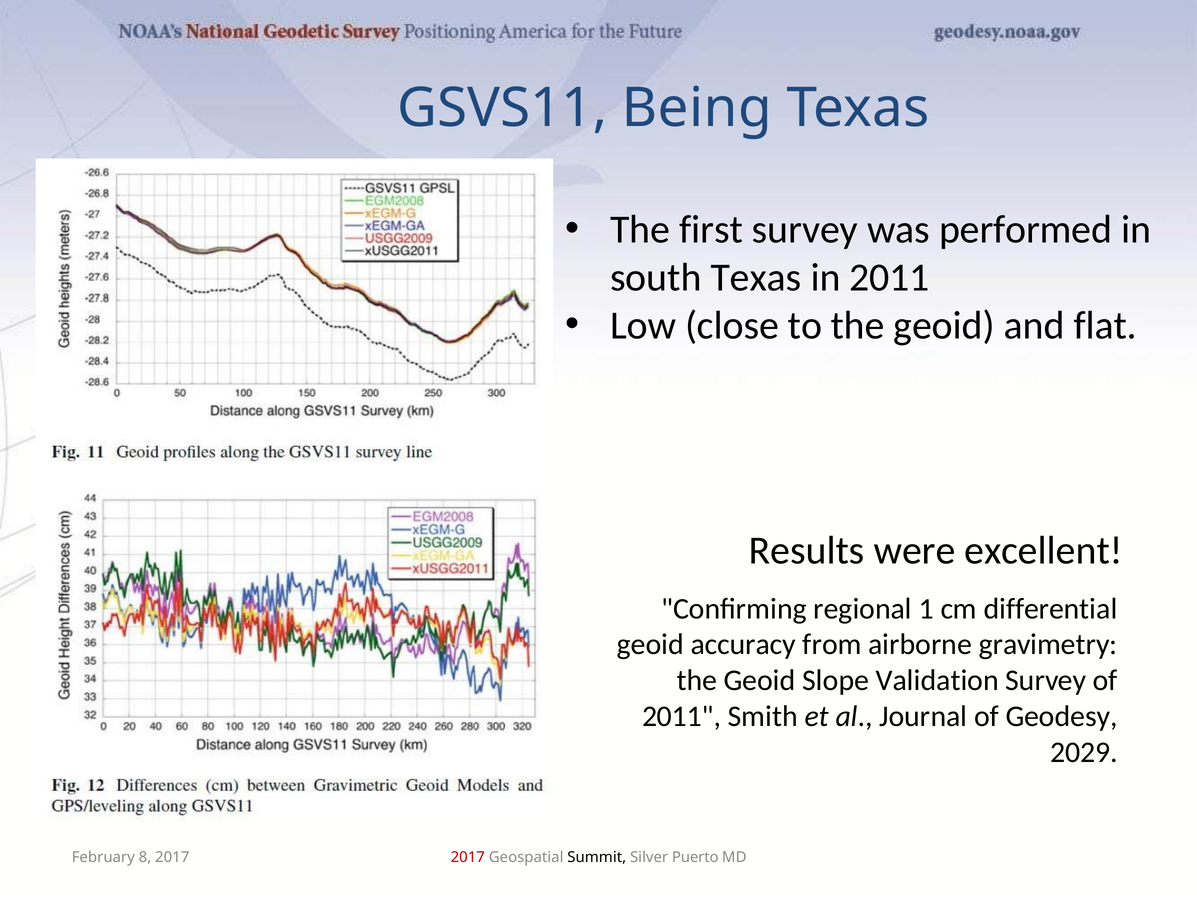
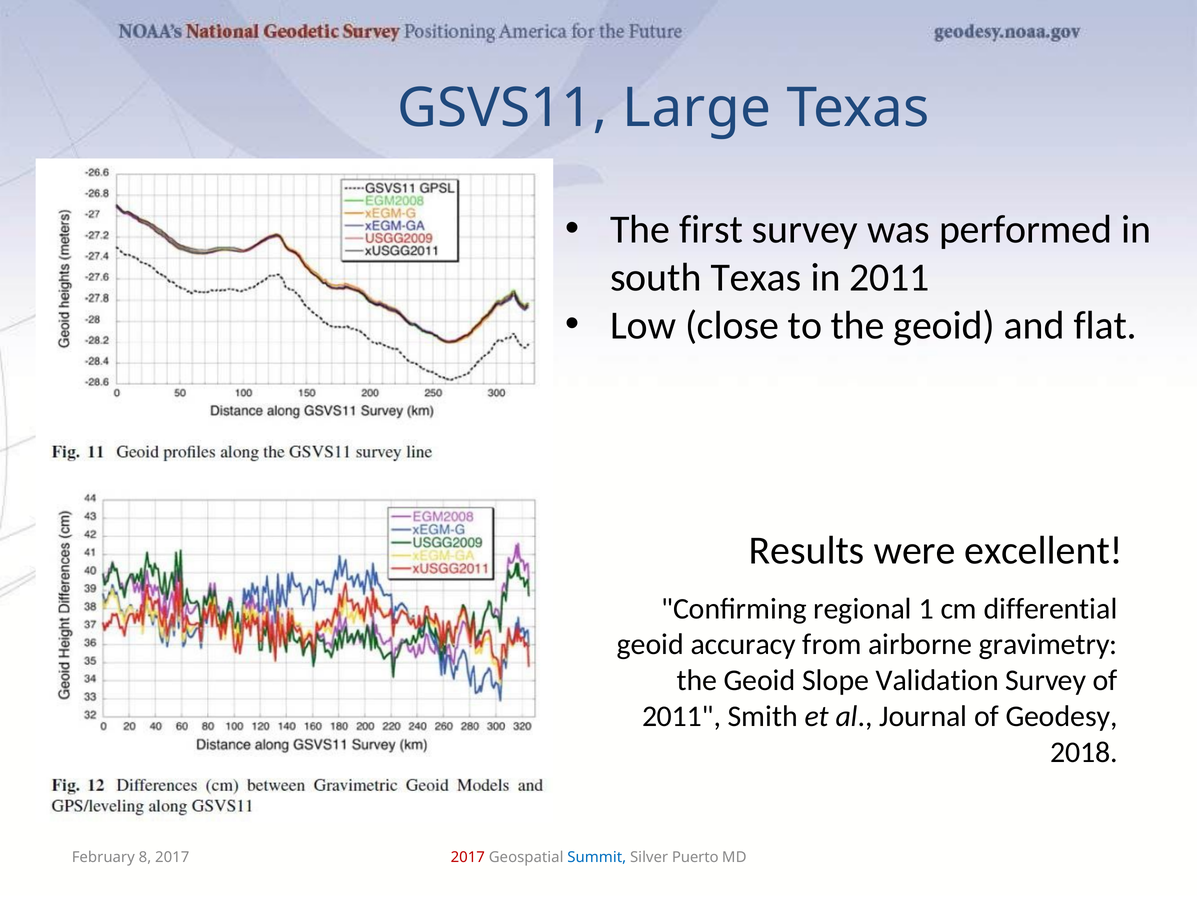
Being: Being -> Large (697, 108)
2029: 2029 -> 2018 (1084, 752)
Summit colour: black -> blue (597, 857)
